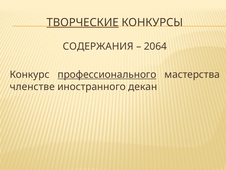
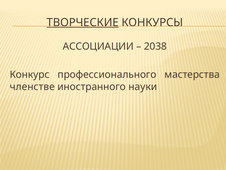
СОДЕРЖАНИЯ: СОДЕРЖАНИЯ -> АССОЦИАЦИИ (98, 46)
2064: 2064 -> 2038 (155, 46)
профессионального underline: present -> none (107, 74)
декан: декан -> науки (143, 86)
